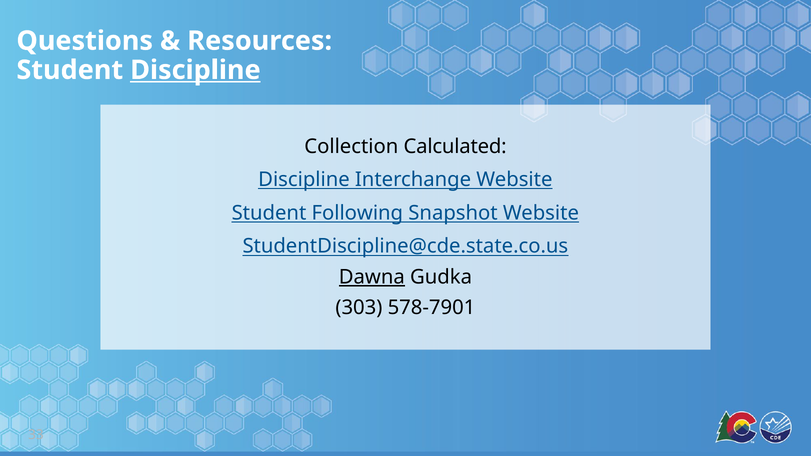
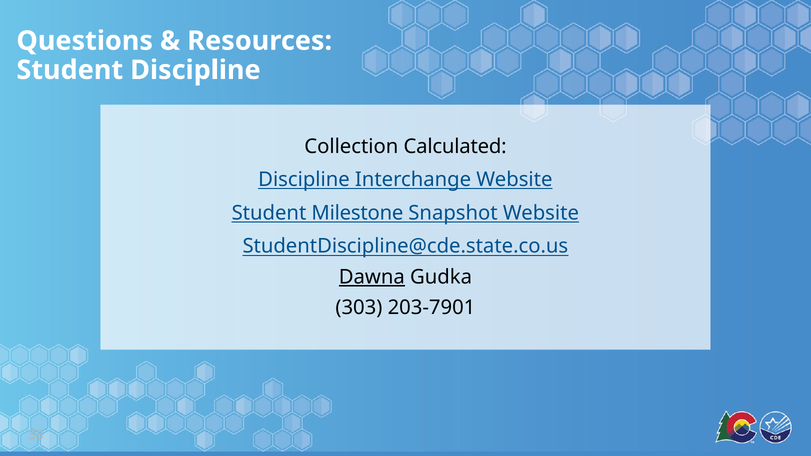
Discipline underline: present -> none (195, 70)
Following: Following -> Milestone (357, 213)
578-7901: 578-7901 -> 203-7901 (431, 308)
